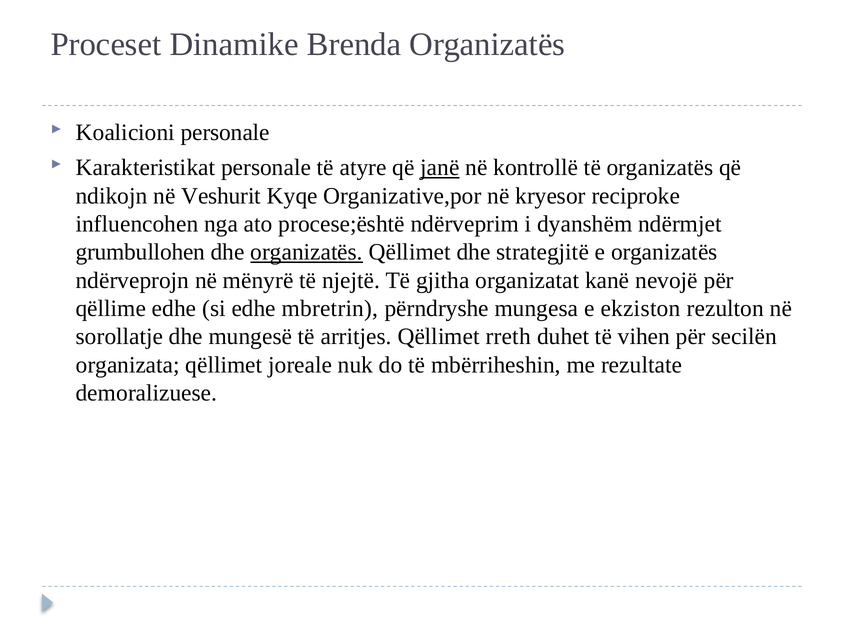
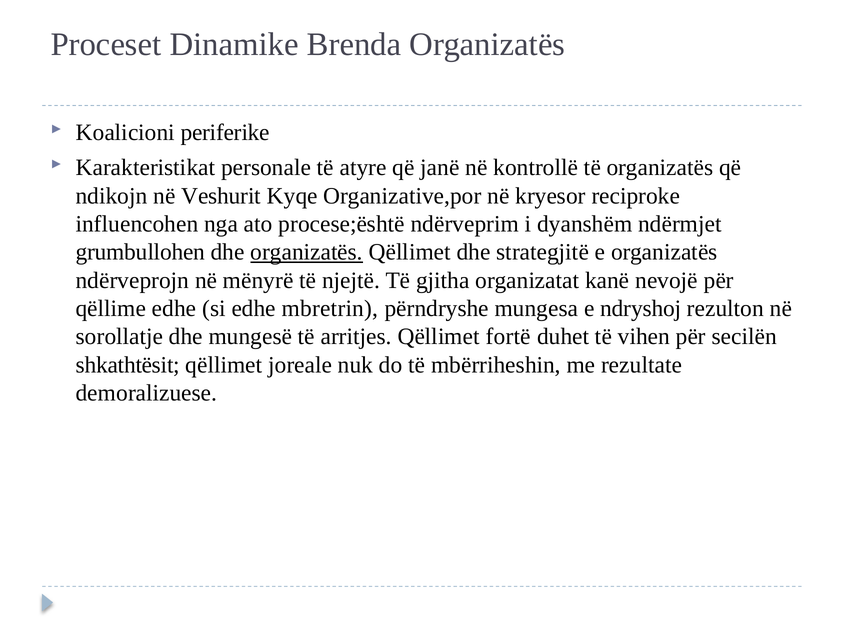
Koalicioni personale: personale -> periferike (225, 132)
janë underline: present -> none (440, 168)
ekziston: ekziston -> ndryshoj (641, 309)
rreth: rreth -> fortë (508, 337)
organizata: organizata -> shkathtësit (128, 365)
